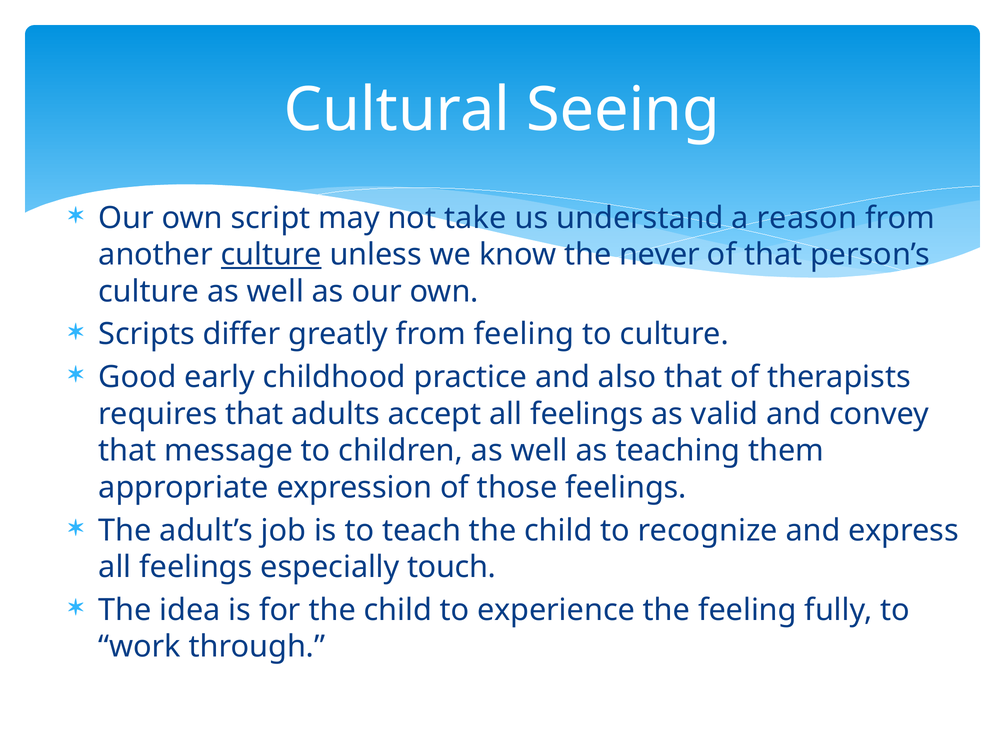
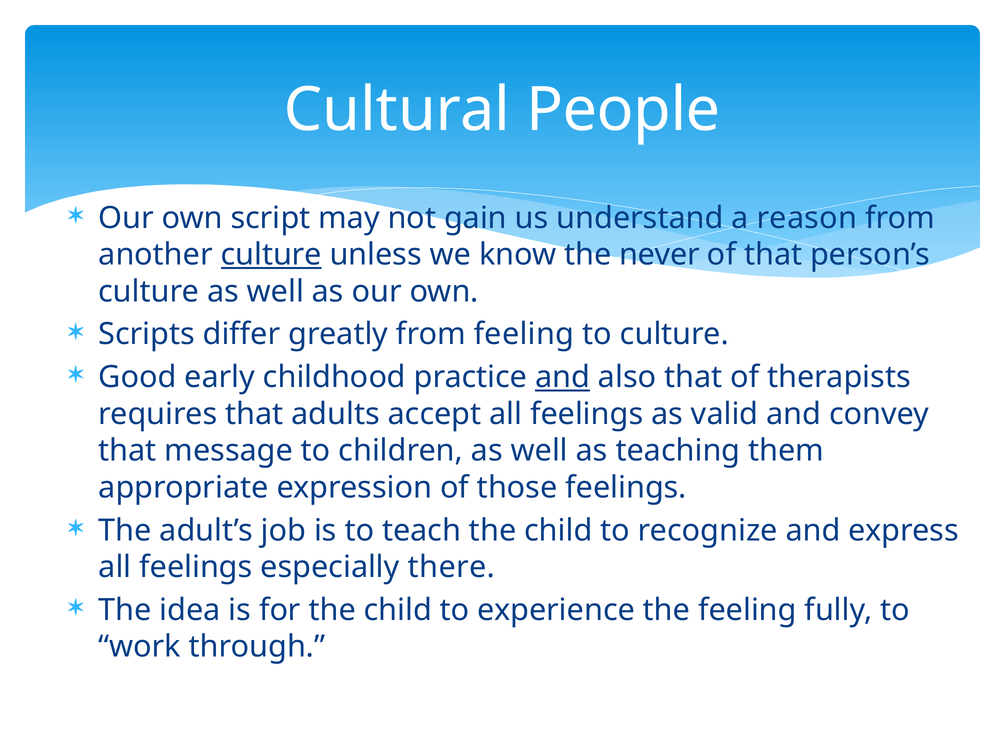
Seeing: Seeing -> People (623, 110)
take: take -> gain (476, 218)
and underline: none -> present (563, 377)
touch: touch -> there (451, 567)
